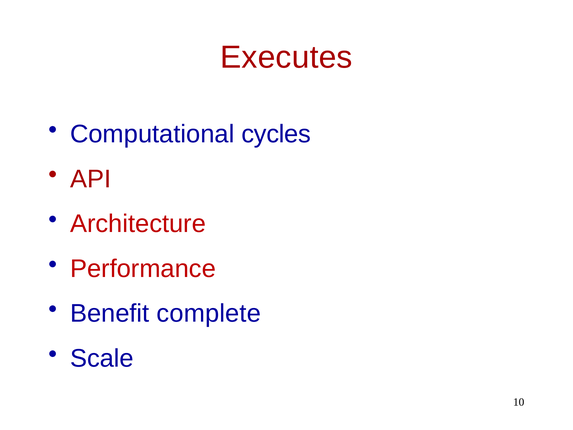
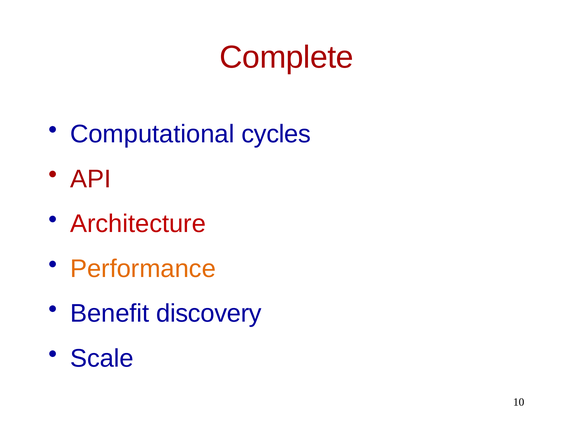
Executes: Executes -> Complete (287, 57)
Performance colour: red -> orange (143, 269)
complete: complete -> discovery (209, 313)
